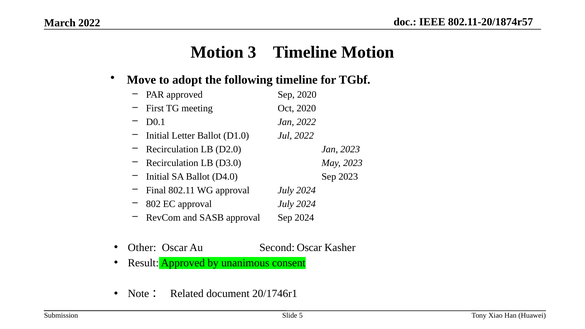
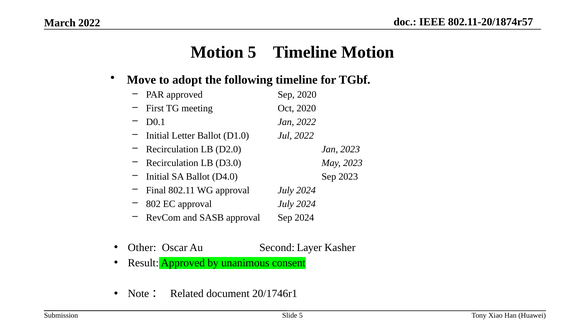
Motion 3: 3 -> 5 (252, 52)
Second Oscar: Oscar -> Layer (309, 248)
